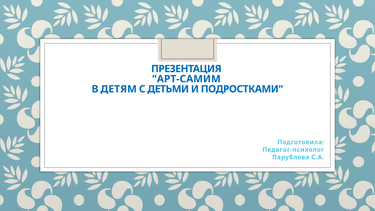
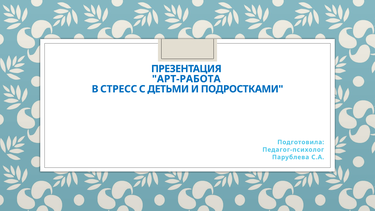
АРТ-САМИМ: АРТ-САМИМ -> АРТ-РАБОТА (186, 79)
ДЕТЯМ: ДЕТЯМ -> СТРЕСС (119, 89)
